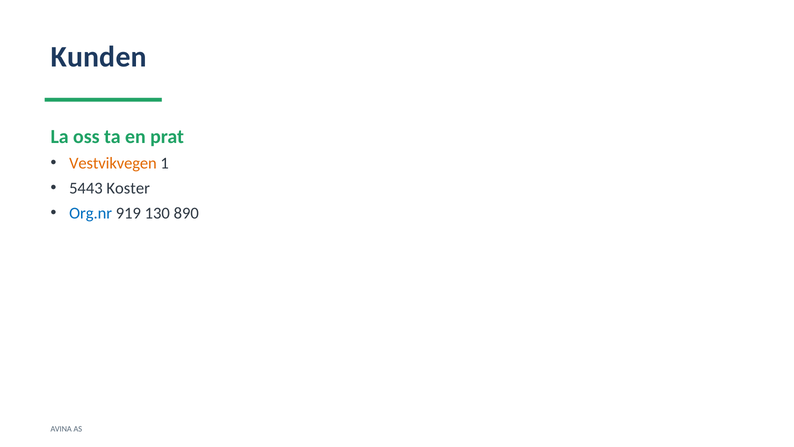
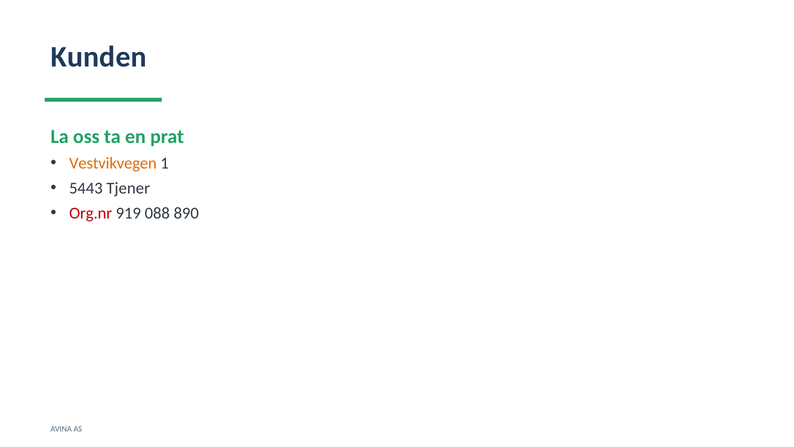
Koster: Koster -> Tjener (128, 188)
Org.nr colour: blue -> red (91, 213)
130: 130 -> 088 (157, 213)
